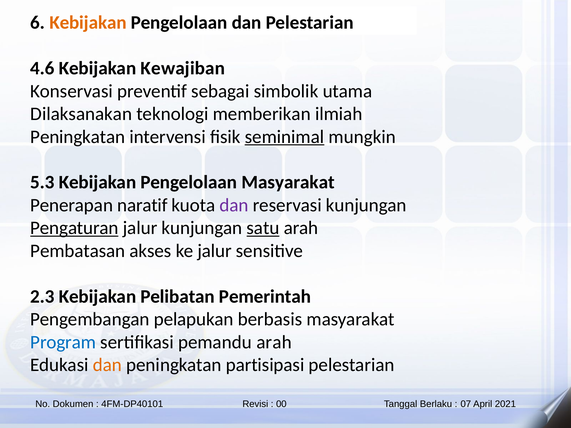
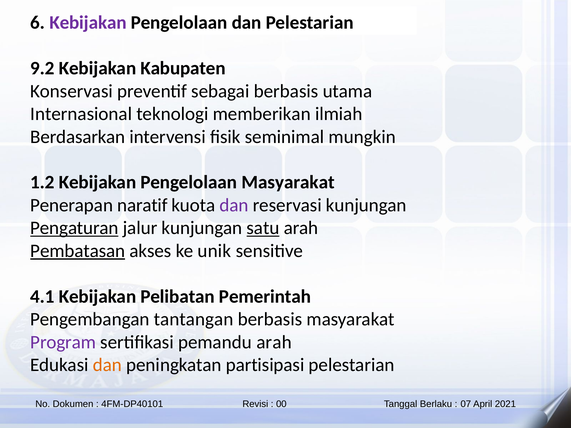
Kebijakan colour: orange -> purple (88, 23)
4.6: 4.6 -> 9.2 (42, 68)
Kewajiban: Kewajiban -> Kabupaten (183, 68)
sebagai simbolik: simbolik -> berbasis (286, 91)
Dilaksanakan: Dilaksanakan -> Internasional (81, 114)
Peningkatan: Peningkatan -> Berdasarkan (78, 137)
seminimal underline: present -> none (285, 137)
5.3: 5.3 -> 1.2 (42, 182)
Pembatasan underline: none -> present (78, 251)
ke jalur: jalur -> unik (214, 251)
2.3: 2.3 -> 4.1 (42, 297)
pelapukan: pelapukan -> tantangan (194, 320)
Program colour: blue -> purple (63, 342)
